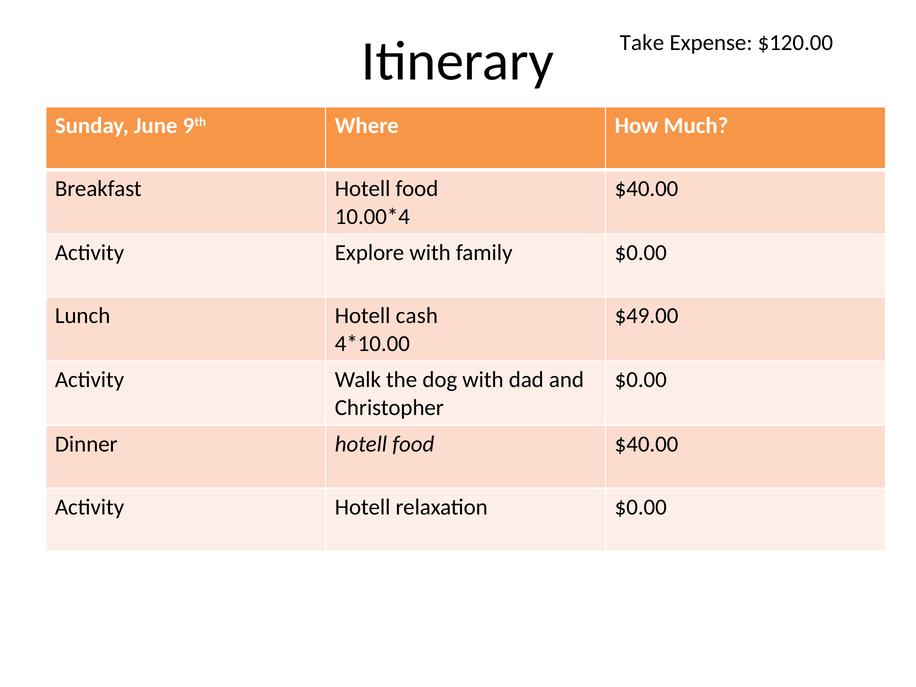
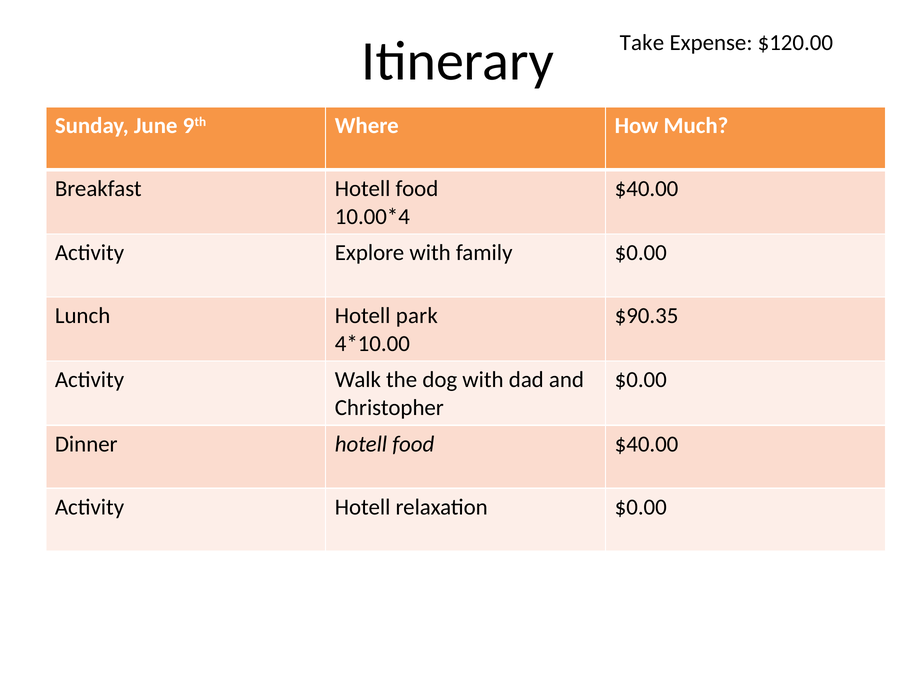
cash: cash -> park (417, 316)
$49.00: $49.00 -> $90.35 (647, 316)
